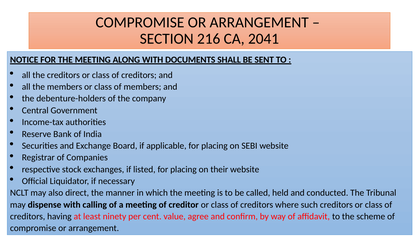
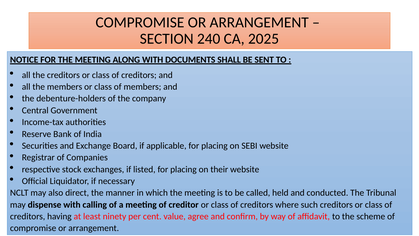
216: 216 -> 240 (209, 39)
2041: 2041 -> 2025 (264, 39)
